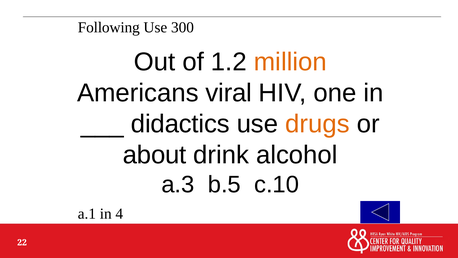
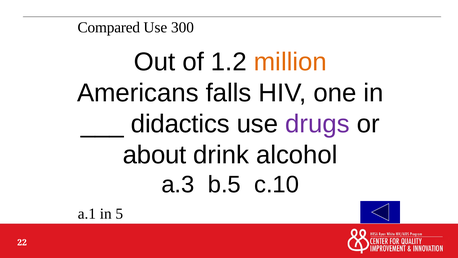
Following: Following -> Compared (109, 27)
viral: viral -> falls (229, 93)
drugs colour: orange -> purple (318, 124)
4: 4 -> 5 (119, 213)
